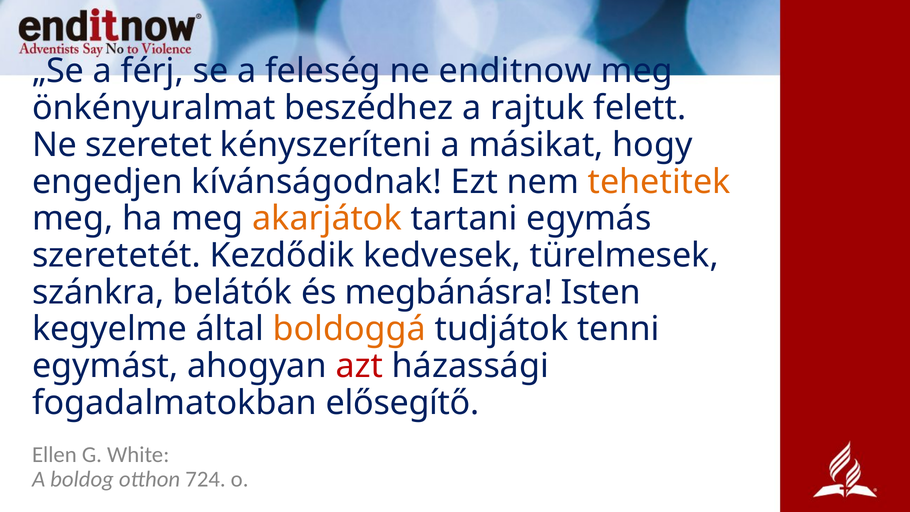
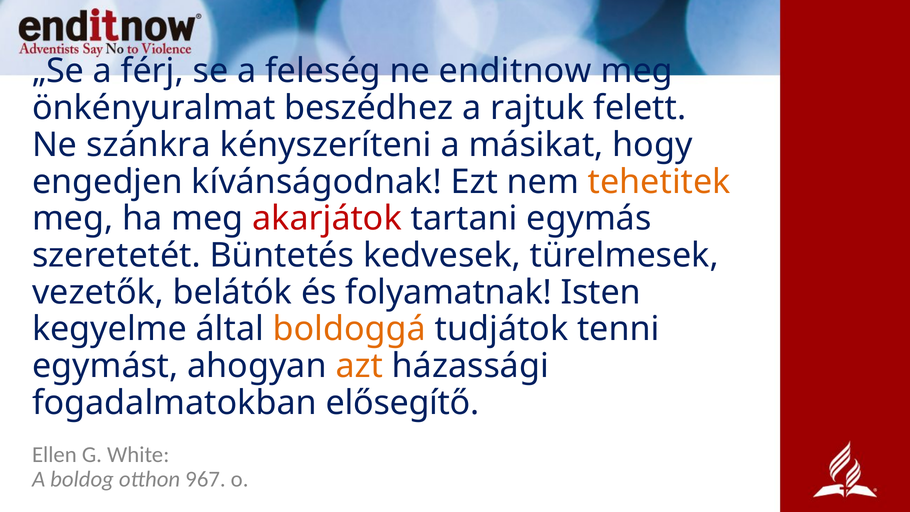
szeretet: szeretet -> szánkra (148, 145)
akarjátok colour: orange -> red (327, 219)
Kezdődik: Kezdődik -> Büntetés (282, 255)
szánkra: szánkra -> vezetők (98, 292)
megbánásra: megbánásra -> folyamatnak (449, 292)
azt colour: red -> orange (359, 366)
724: 724 -> 967 (206, 479)
